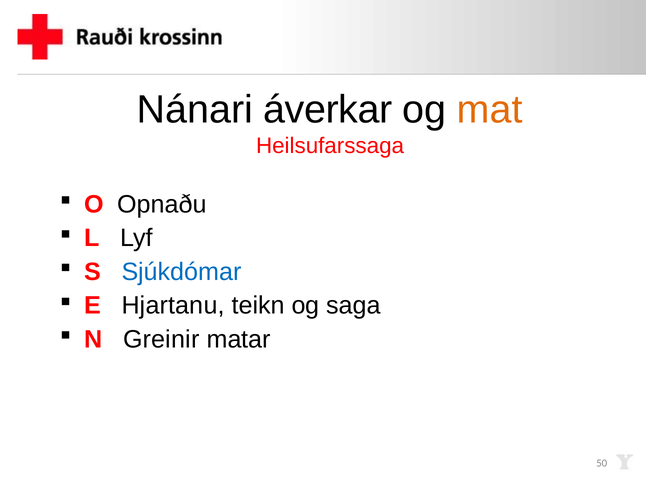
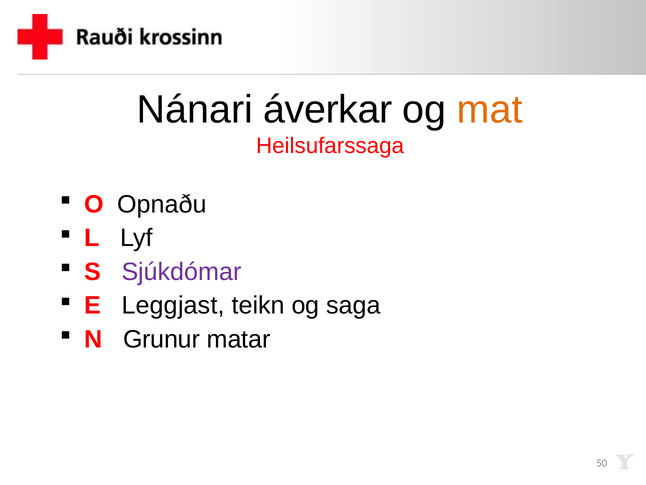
Sjúkdómar colour: blue -> purple (182, 272)
Hjartanu: Hjartanu -> Leggjast (173, 305)
Greinir: Greinir -> Grunur (161, 339)
